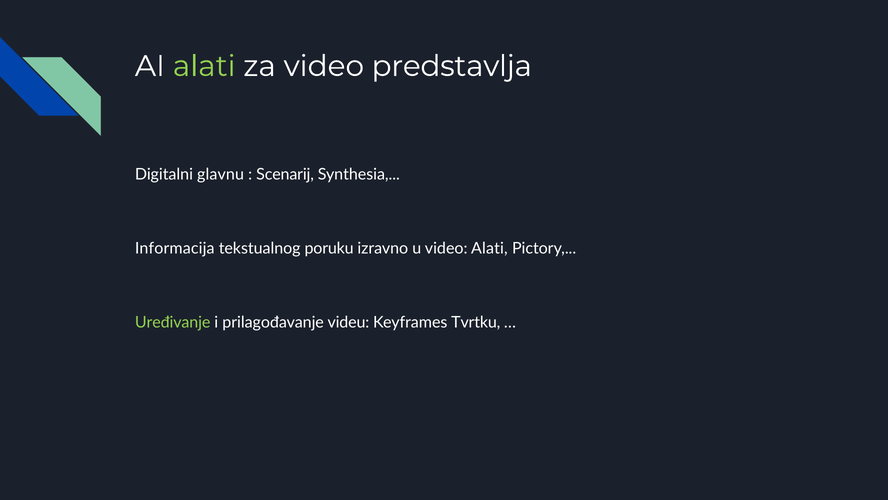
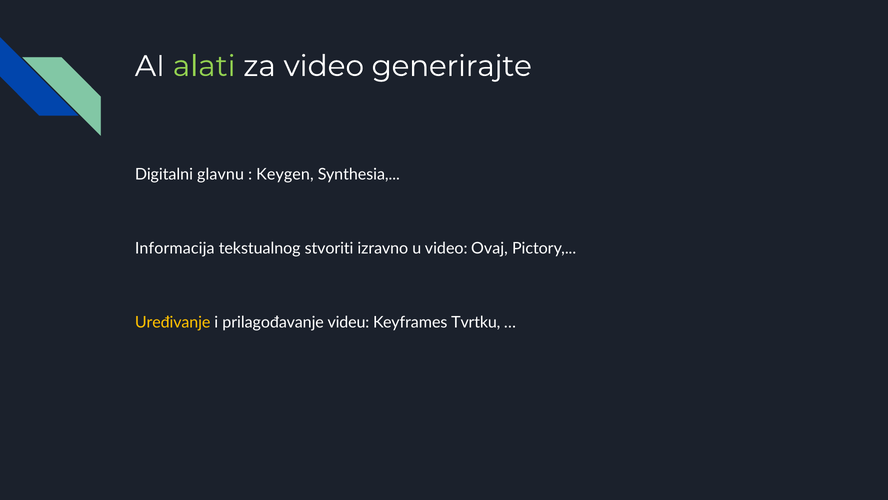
predstavlja: predstavlja -> generirajte (452, 66)
Scenarij: Scenarij -> Keygen (285, 175)
poruku: poruku -> stvoriti (329, 248)
video Alati: Alati -> Ovaj (489, 248)
Uređivanje colour: light green -> yellow (173, 322)
